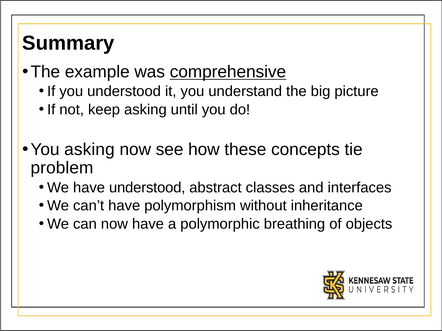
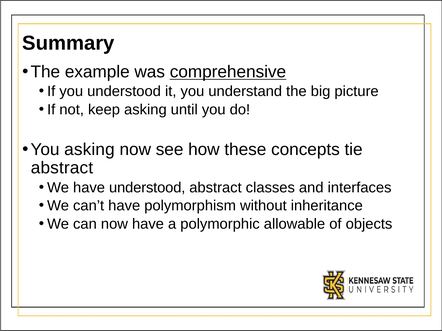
problem: problem -> abstract (62, 168)
breathing: breathing -> allowable (295, 224)
